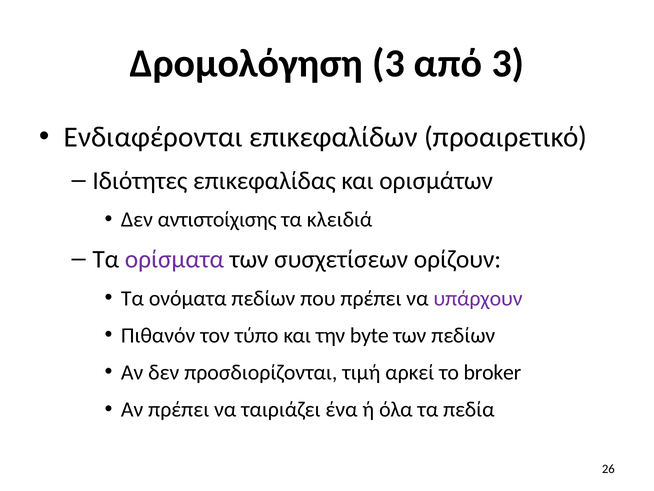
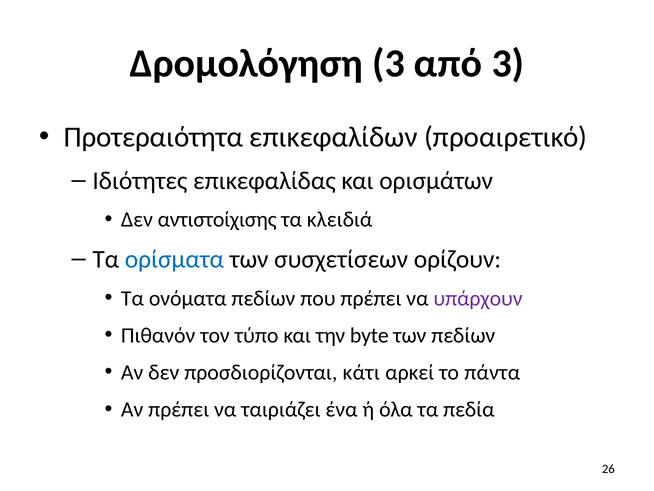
Ενδιαφέρονται: Ενδιαφέρονται -> Προτεραιότητα (153, 137)
ορίσματα colour: purple -> blue (174, 259)
τιμή: τιμή -> κάτι (361, 372)
broker: broker -> πάντα (492, 372)
